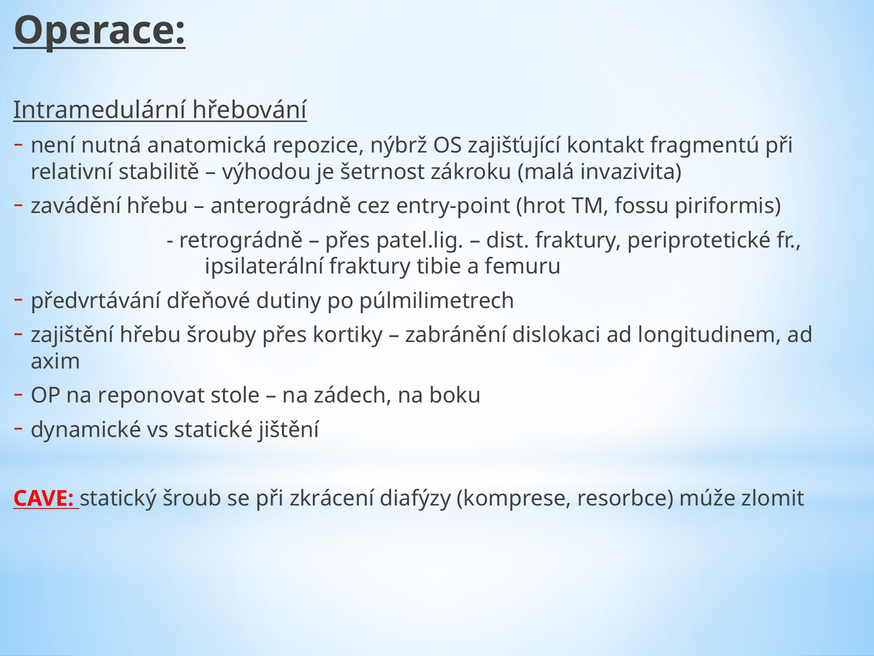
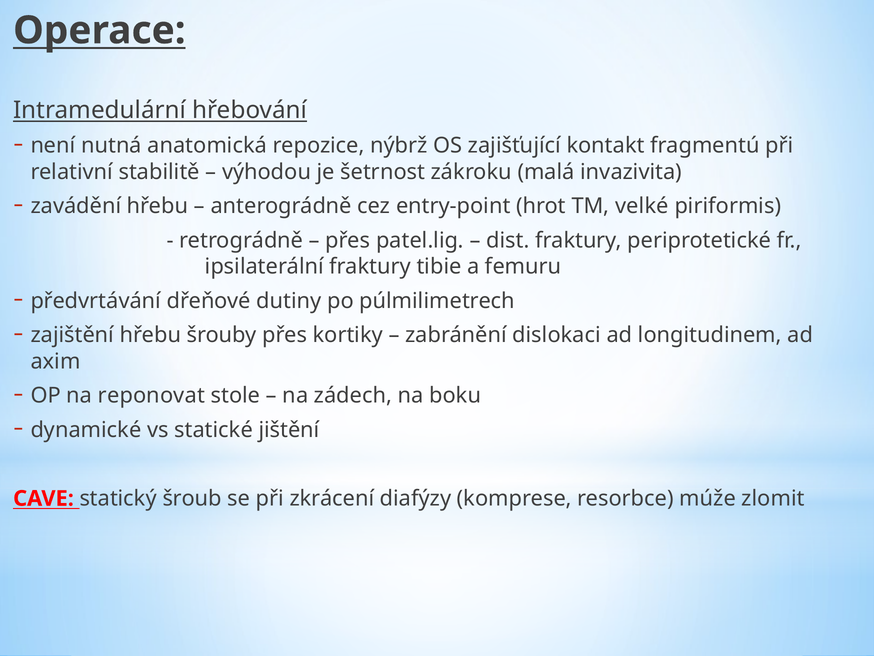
fossu: fossu -> velké (642, 206)
